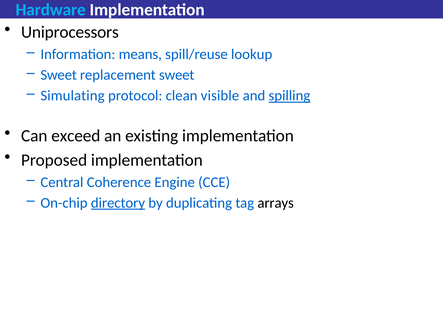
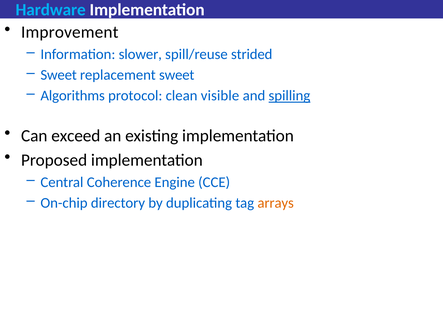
Uniprocessors: Uniprocessors -> Improvement (70, 32)
means: means -> slower (140, 54)
lookup: lookup -> strided (252, 54)
Simulating: Simulating -> Algorithms (73, 96)
directory underline: present -> none (118, 202)
arrays colour: black -> orange (276, 202)
